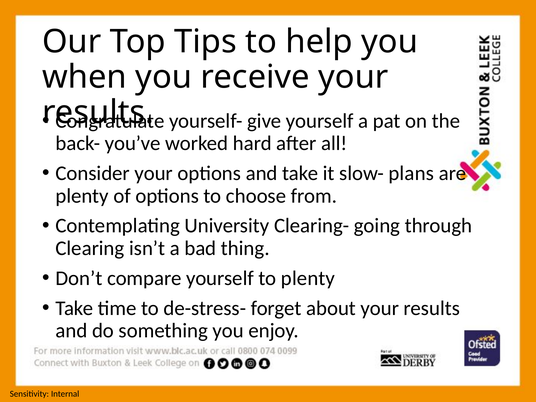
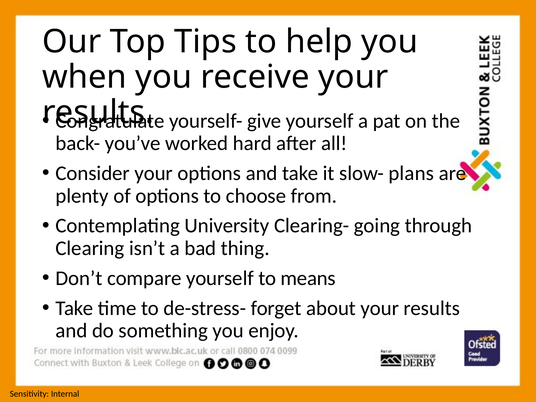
to plenty: plenty -> means (308, 278)
